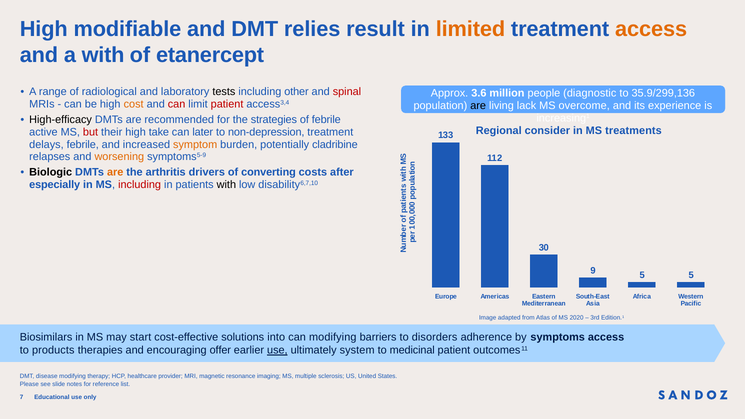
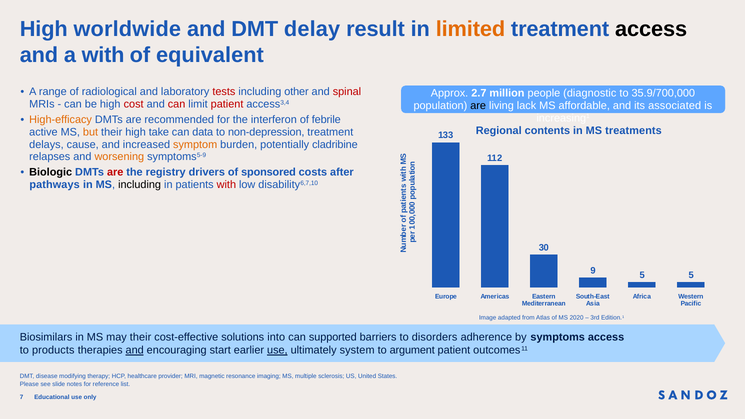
modifiable: modifiable -> worldwide (127, 29)
relies: relies -> delay (312, 29)
access colour: orange -> black (651, 29)
etanercept: etanercept -> equivalent (210, 55)
tests colour: black -> red (224, 92)
3.6: 3.6 -> 2.7 (479, 93)
35.9/299,136: 35.9/299,136 -> 35.9/700,000 (663, 93)
cost colour: orange -> red (134, 104)
overcome: overcome -> affordable (584, 106)
experience: experience -> associated (675, 106)
High-efficacy colour: black -> orange (61, 120)
strategies: strategies -> interferon (274, 120)
consider: consider -> contents (547, 131)
but colour: red -> orange (91, 132)
later: later -> data (203, 132)
delays febrile: febrile -> cause (83, 145)
are colour: orange -> red (115, 172)
arthritis: arthritis -> registry (166, 172)
converting: converting -> sponsored (269, 172)
especially: especially -> pathways (55, 185)
including colour: red -> black (140, 185)
with colour: black -> red (226, 185)
may start: start -> their (141, 337)
can modifying: modifying -> supported (333, 337)
and underline: none -> present (135, 350)
offer: offer -> start (220, 350)
medicinal: medicinal -> argument (412, 350)
